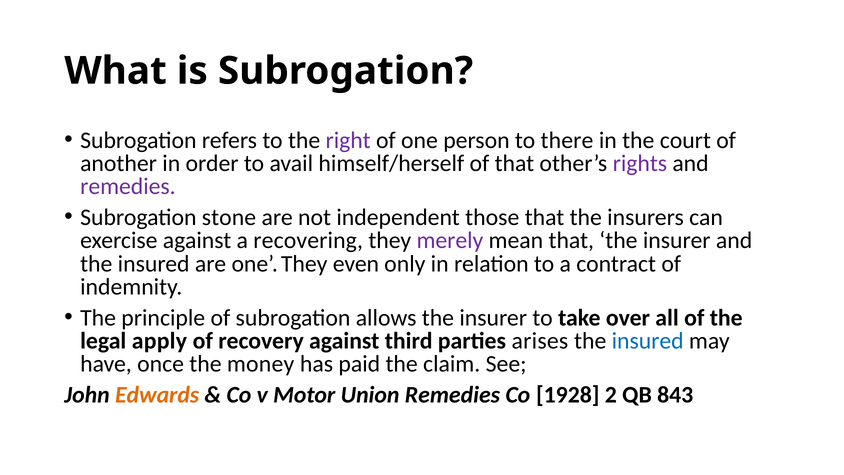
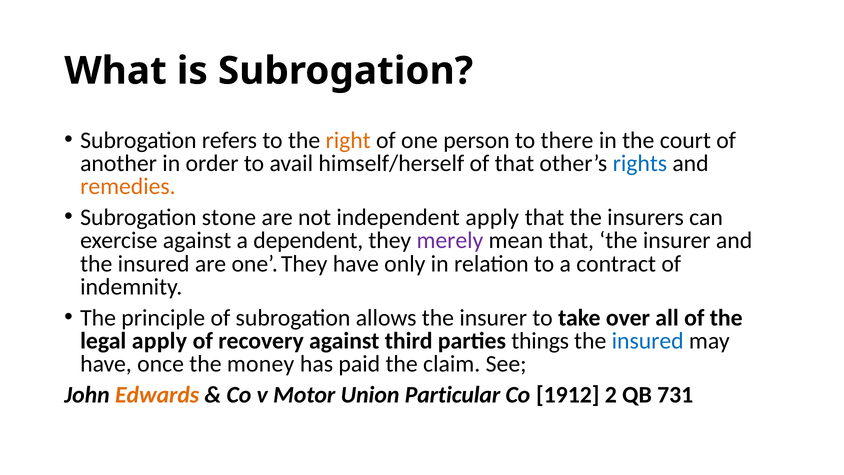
right colour: purple -> orange (348, 140)
rights colour: purple -> blue (640, 163)
remedies colour: purple -> orange (128, 186)
independent those: those -> apply (492, 217)
recovering: recovering -> dependent (308, 240)
They even: even -> have (356, 264)
arises: arises -> things (540, 341)
Union Remedies: Remedies -> Particular (453, 395)
1928: 1928 -> 1912 (568, 395)
843: 843 -> 731 (675, 395)
